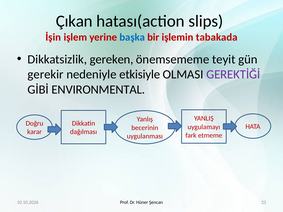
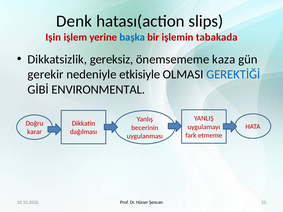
Çıkan: Çıkan -> Denk (74, 21)
İşin: İşin -> Işin (53, 37)
gereken: gereken -> gereksiz (112, 59)
teyit: teyit -> kaza (224, 59)
GEREKTİĞİ colour: purple -> blue (233, 74)
